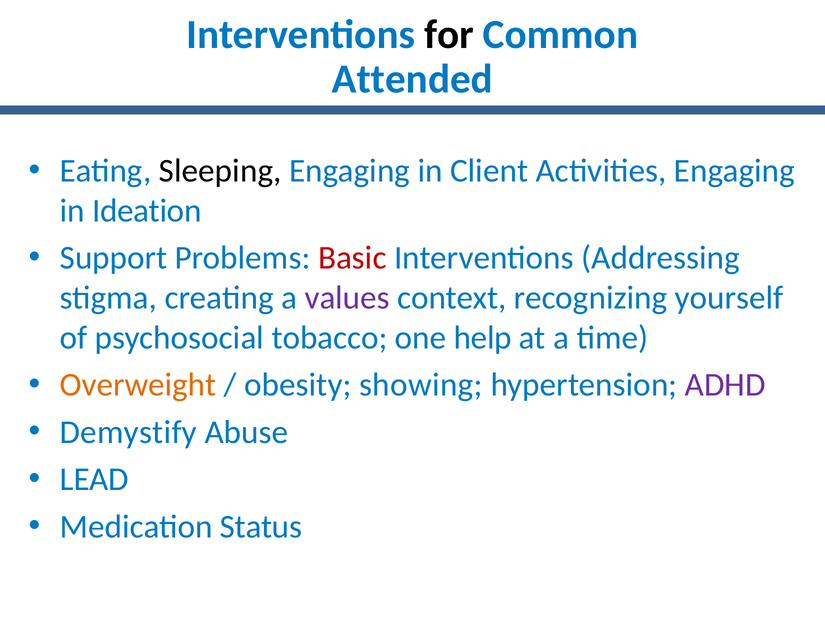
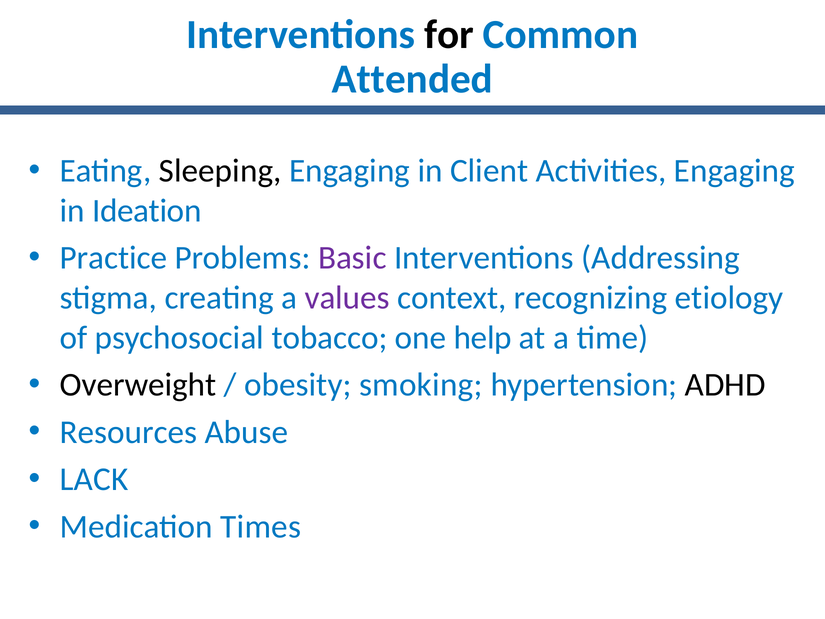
Support: Support -> Practice (114, 258)
Basic colour: red -> purple (352, 258)
yourself: yourself -> etiology (729, 298)
Overweight colour: orange -> black (138, 385)
showing: showing -> smoking (421, 385)
ADHD colour: purple -> black (725, 385)
Demystify: Demystify -> Resources (128, 432)
LEAD: LEAD -> LACK (94, 479)
Status: Status -> Times (261, 527)
